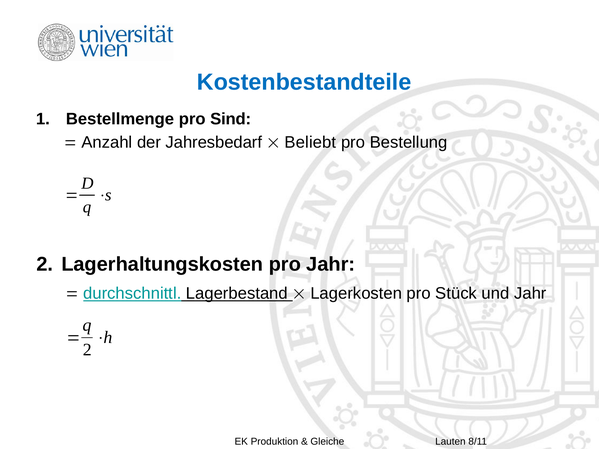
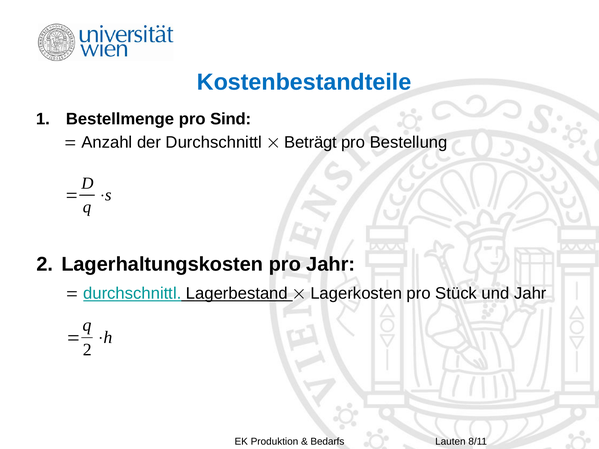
der Jahresbedarf: Jahresbedarf -> Durchschnittl (214, 142)
Beliebt: Beliebt -> Beträgt (311, 142)
Gleiche: Gleiche -> Bedarfs (327, 442)
